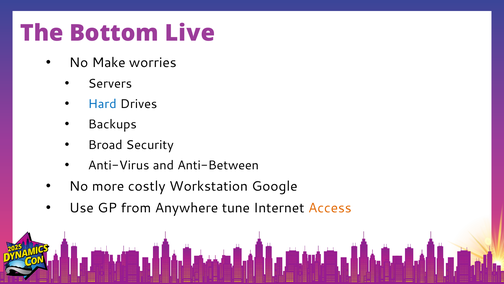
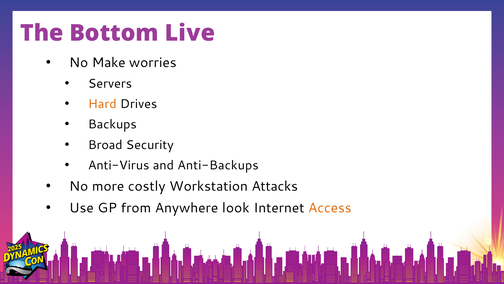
Hard colour: blue -> orange (102, 104)
Anti-Between: Anti-Between -> Anti-Backups (218, 165)
Google: Google -> Attacks (275, 186)
tune: tune -> look (236, 208)
